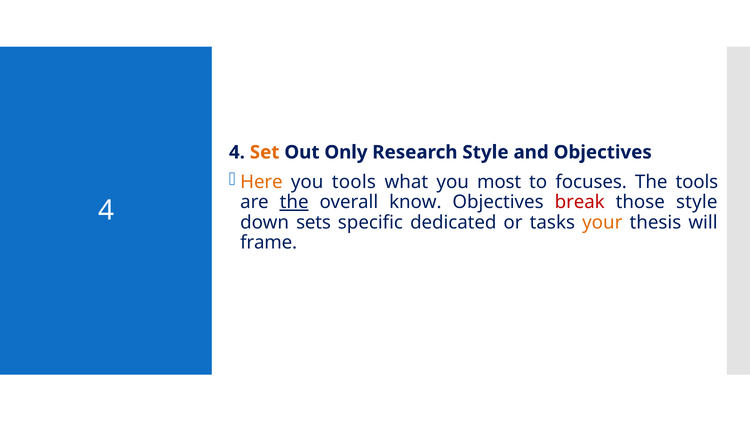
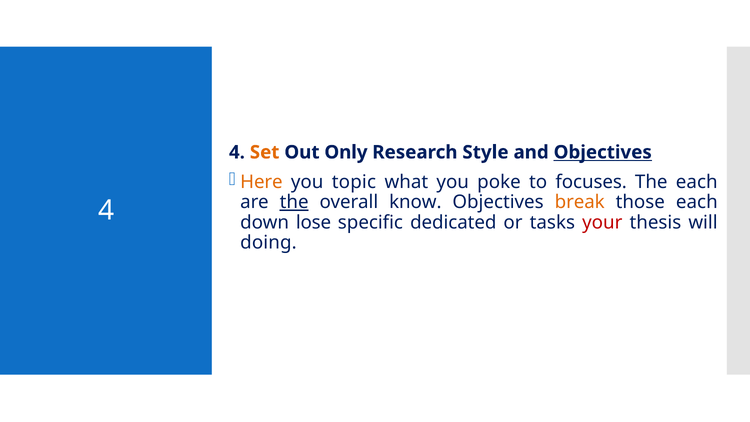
Objectives underline: none -> present (603, 152)
you tools: tools -> topic (354, 182)
most: most -> poke (499, 182)
The tools: tools -> each (697, 182)
break colour: red -> orange (580, 202)
those style: style -> each (697, 202)
sets: sets -> lose (314, 222)
your colour: orange -> red (602, 222)
frame: frame -> doing (268, 243)
